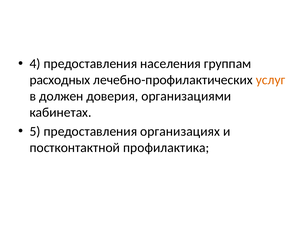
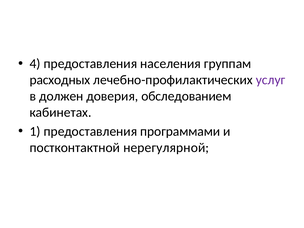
услуг colour: orange -> purple (271, 80)
организациями: организациями -> обследованием (186, 96)
5: 5 -> 1 (35, 131)
организациях: организациях -> программами (180, 131)
профилактика: профилактика -> нерегулярной (166, 148)
